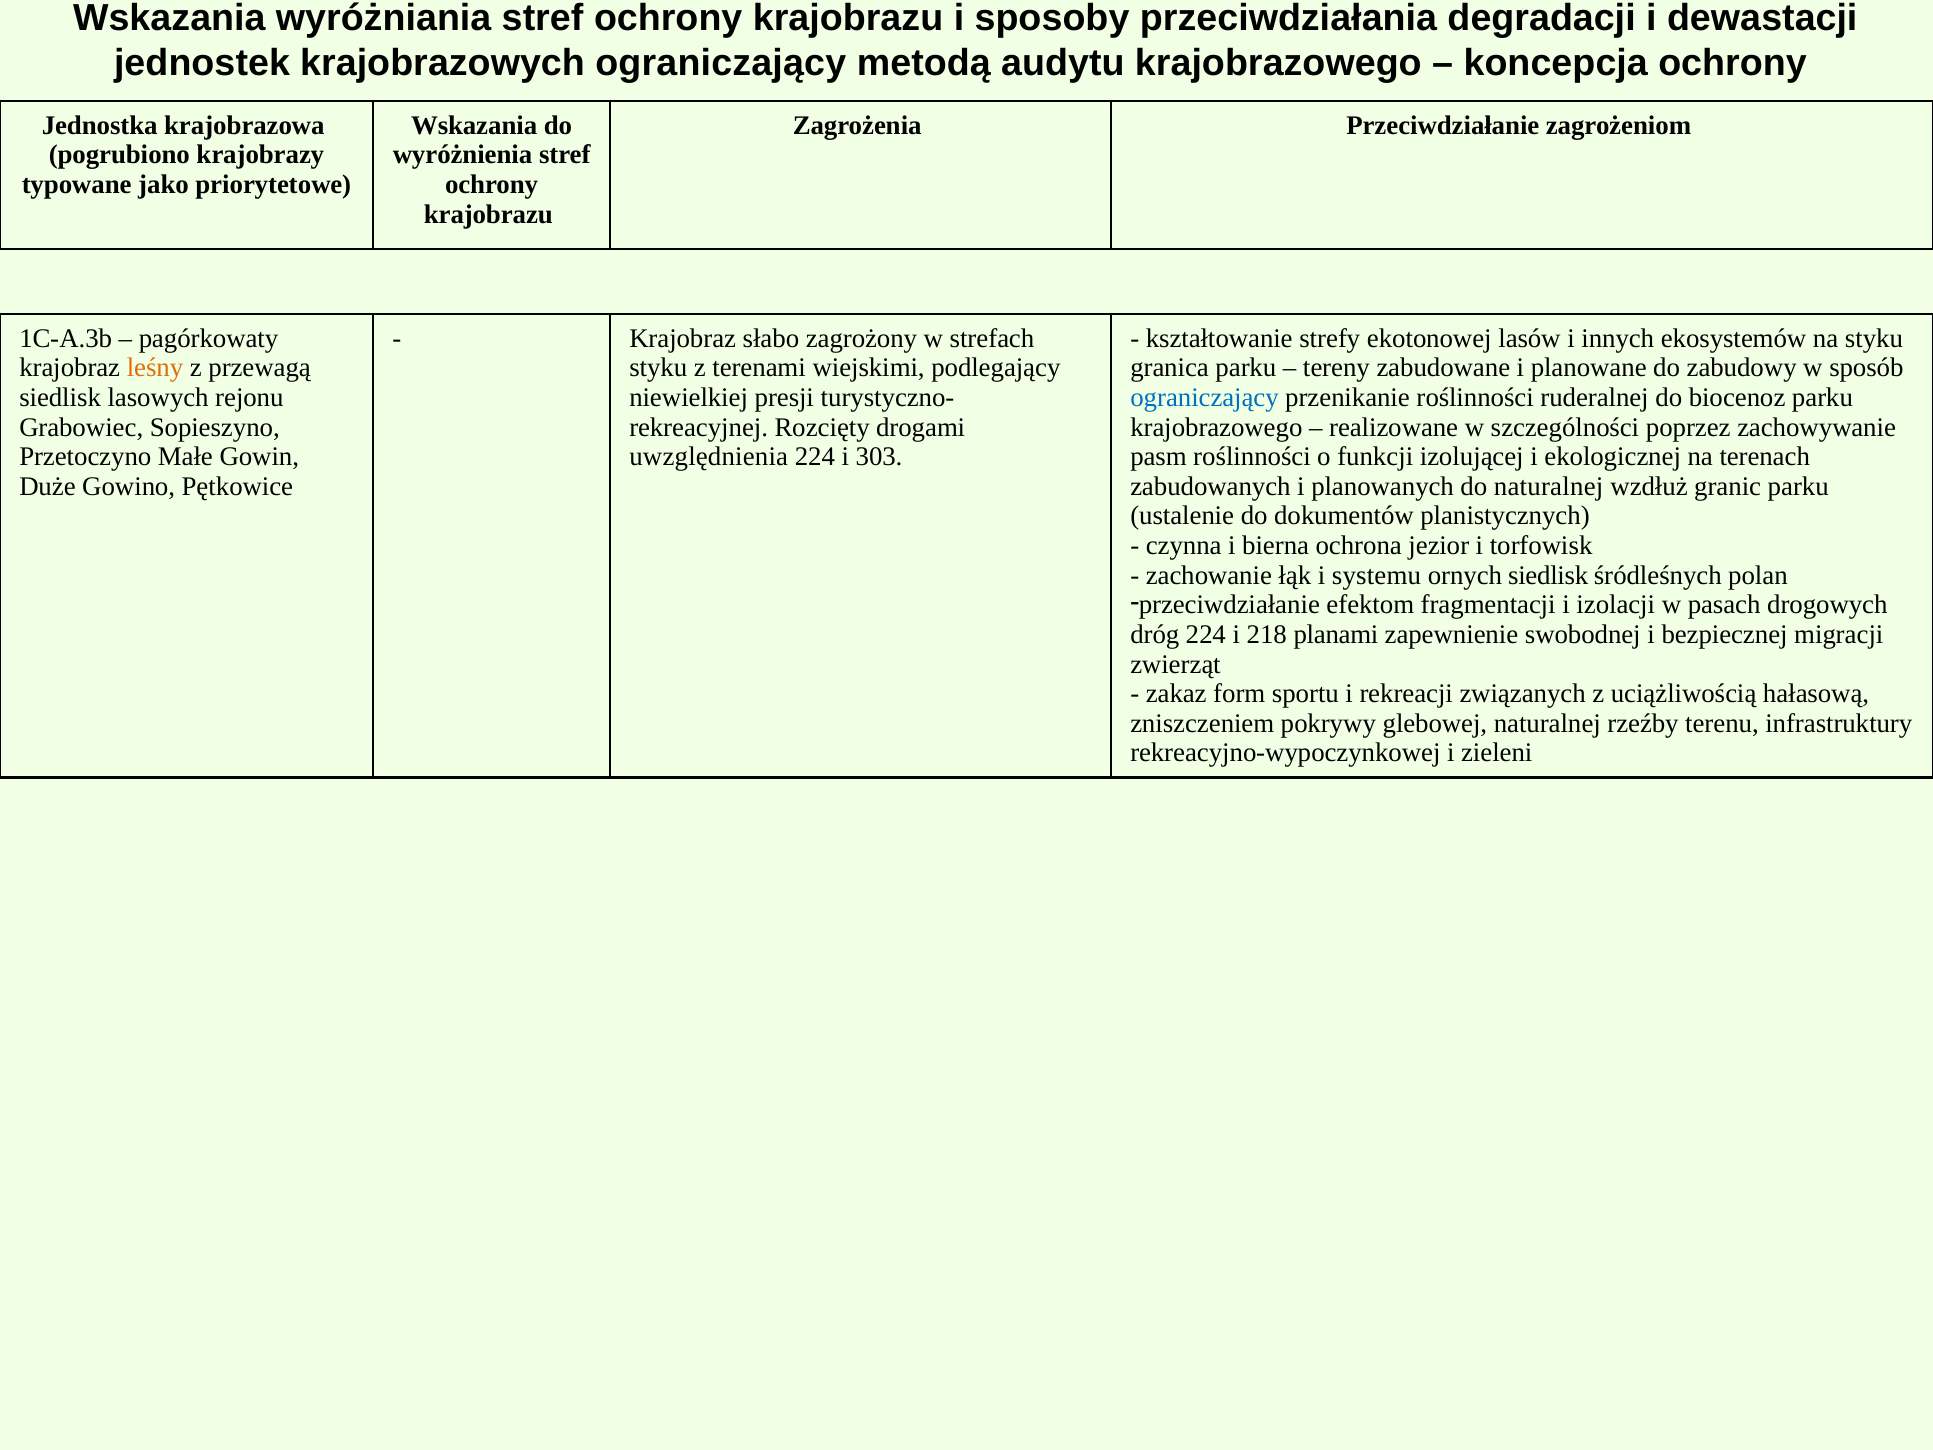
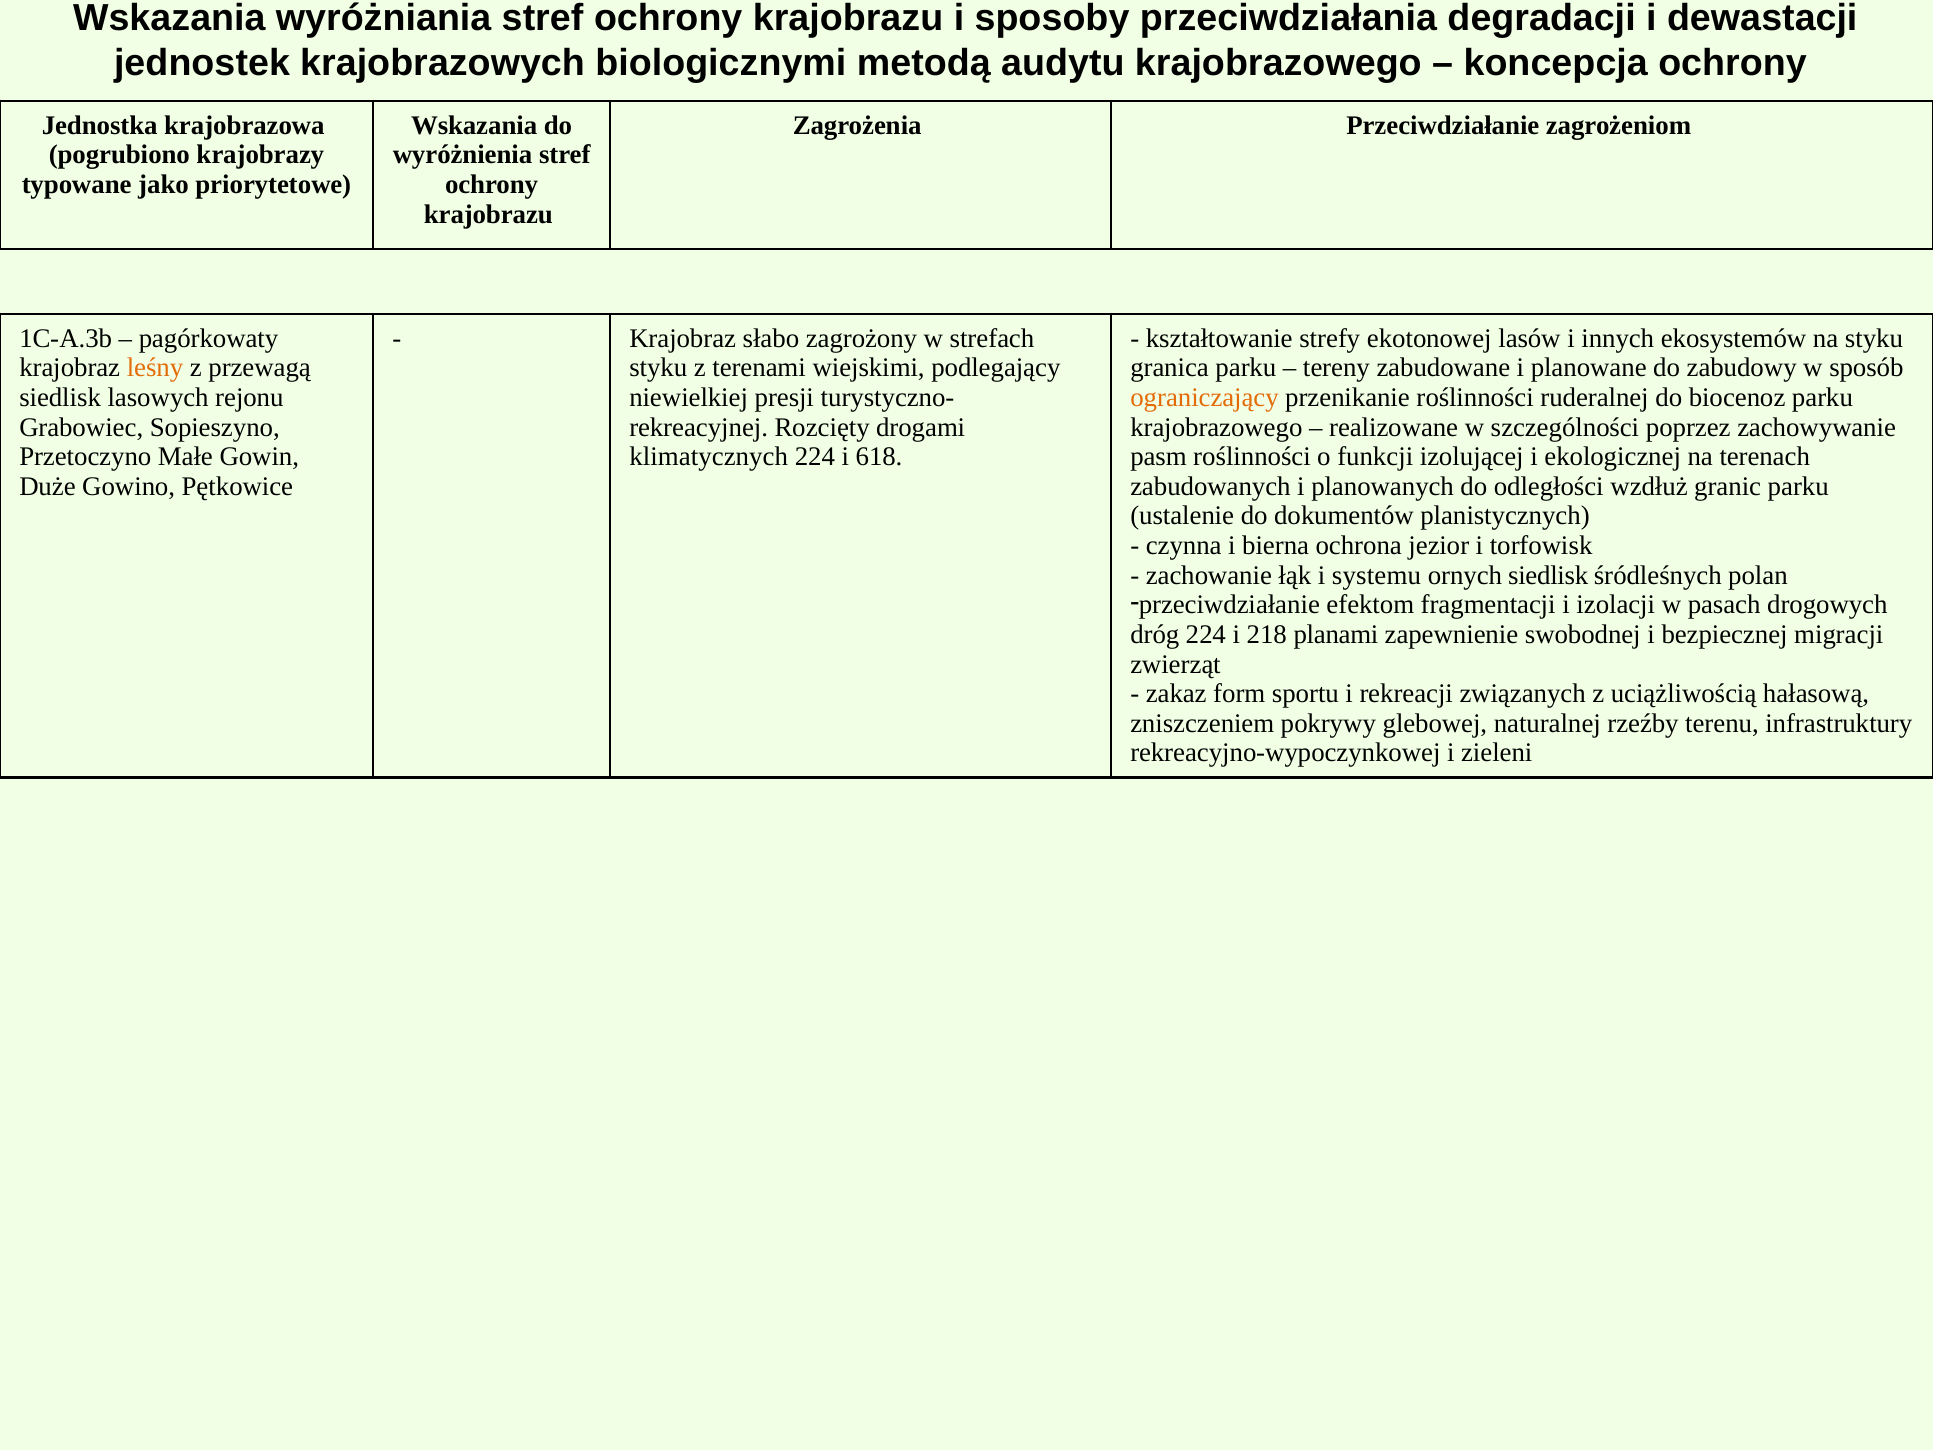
krajobrazowych ograniczający: ograniczający -> biologicznymi (721, 63)
ograniczający colour: blue -> orange (1205, 398)
uwzględnienia: uwzględnienia -> klimatycznych (709, 457)
303: 303 -> 618 (879, 457)
do naturalnej: naturalnej -> odległości (1549, 486)
